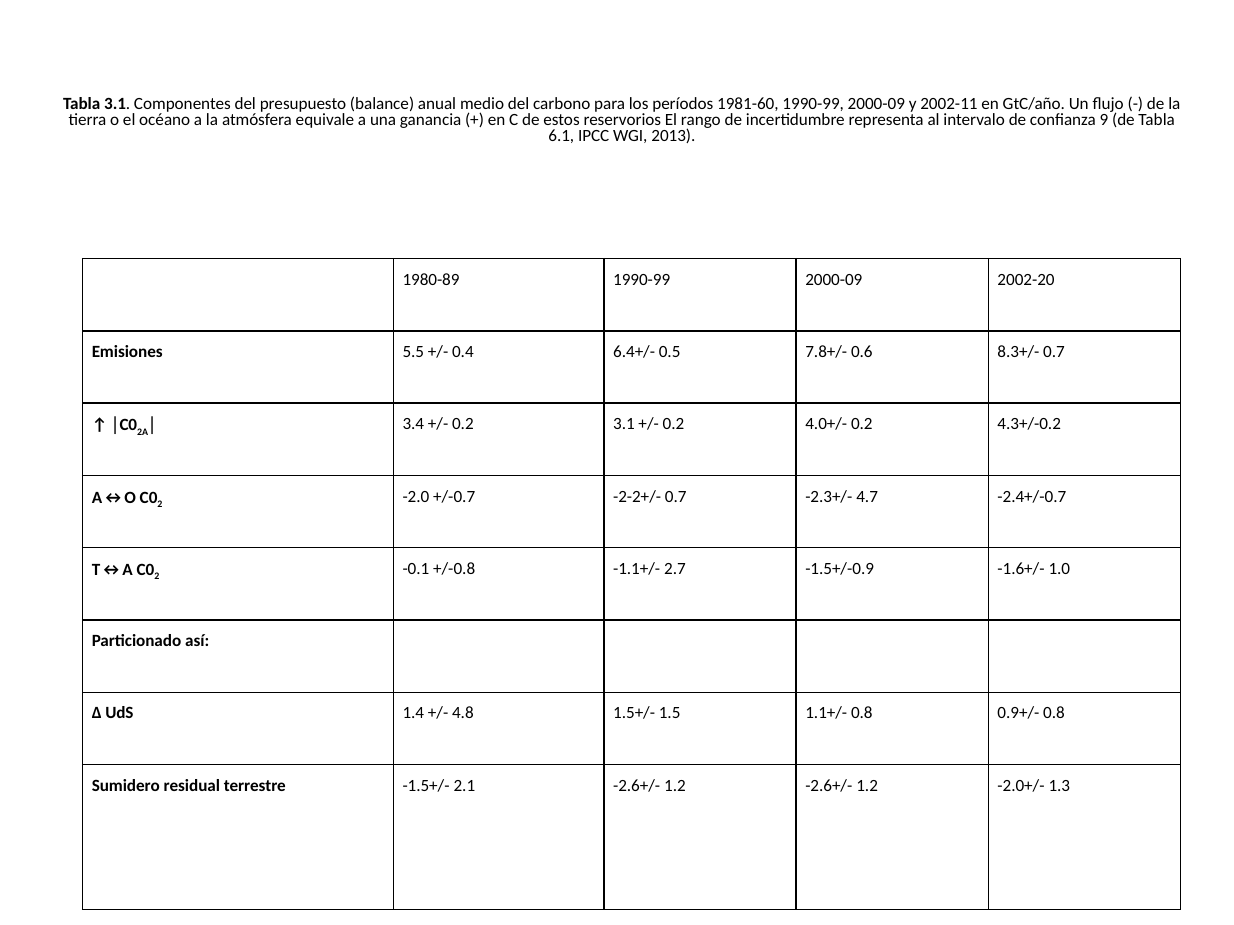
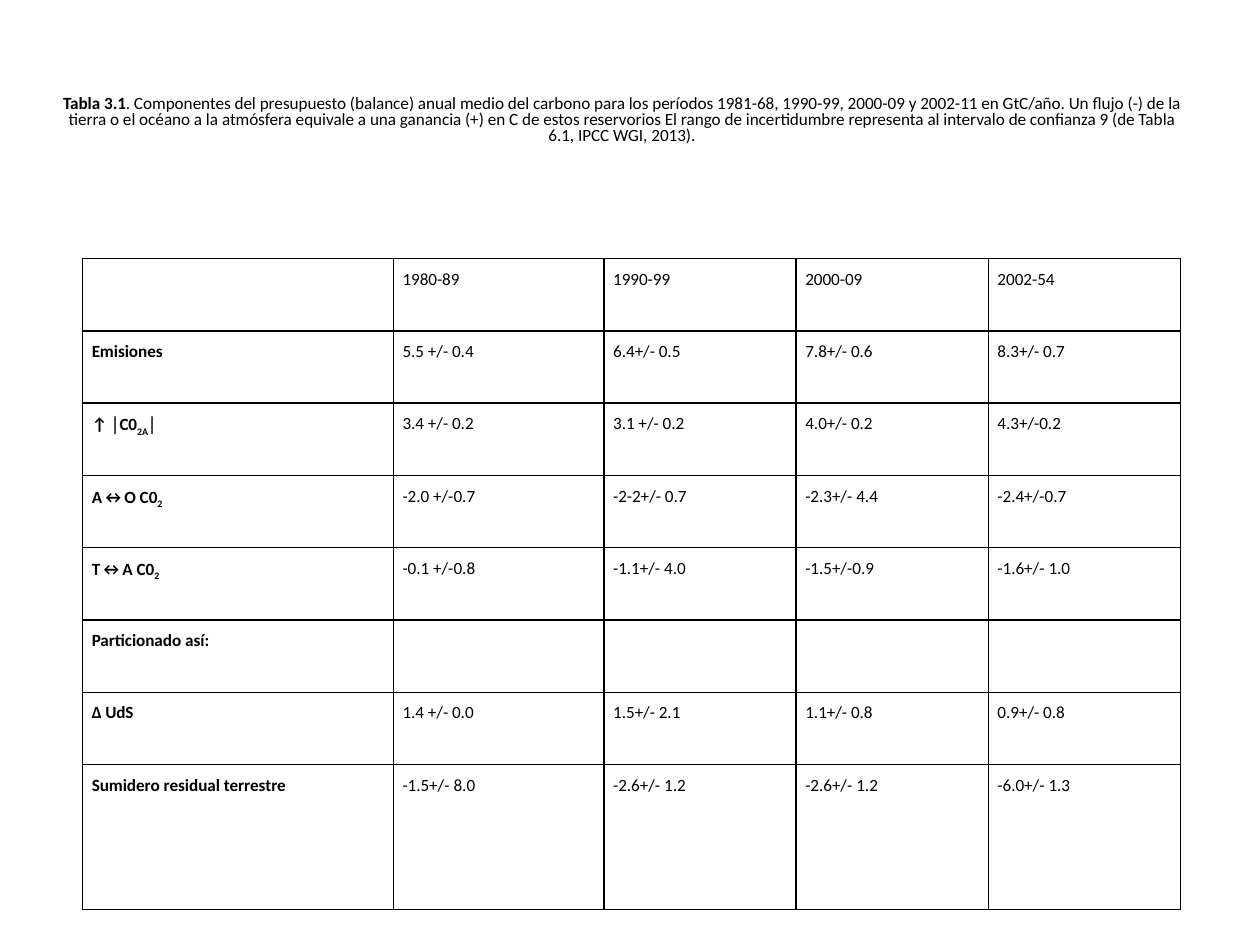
1981-60: 1981-60 -> 1981-68 (748, 103)
2002-20: 2002-20 -> 2002-54 (1026, 280)
4.7: 4.7 -> 4.4 (867, 497)
2.7: 2.7 -> 4.0 (675, 569)
4.8: 4.8 -> 0.0 (463, 714)
1.5: 1.5 -> 2.1 (670, 714)
2.1: 2.1 -> 8.0 (464, 786)
-2.0+/-: -2.0+/- -> -6.0+/- (1021, 786)
